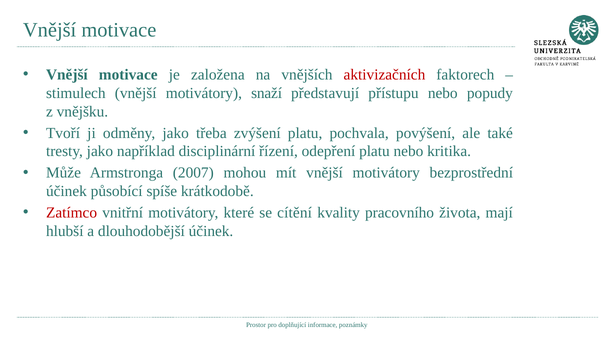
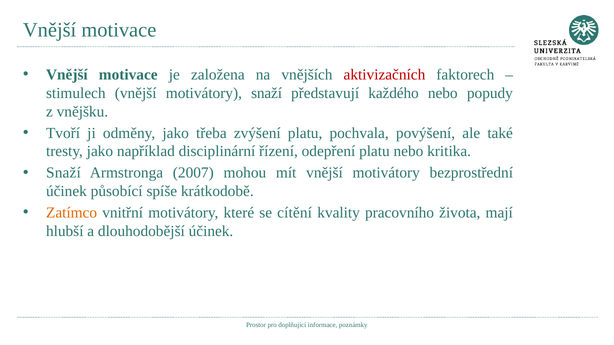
přístupu: přístupu -> každého (394, 93)
Může: Může -> Snaží (63, 173)
Zatímco colour: red -> orange (72, 213)
